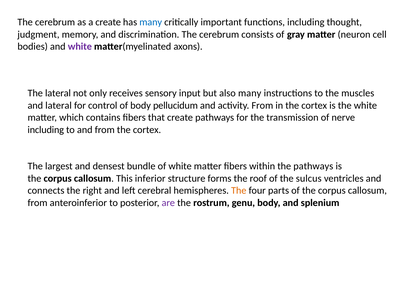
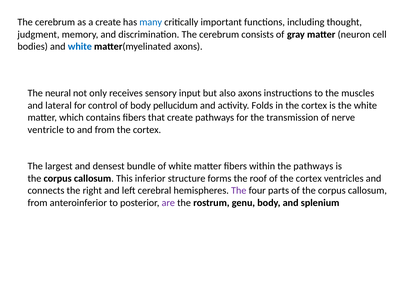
white colour: purple -> blue (80, 47)
The lateral: lateral -> neural (58, 93)
also many: many -> axons (250, 93)
activity From: From -> Folds (262, 105)
including: including -> ventricle (46, 130)
of the sulcus: sulcus -> cortex (309, 178)
The colour: orange -> purple (239, 190)
